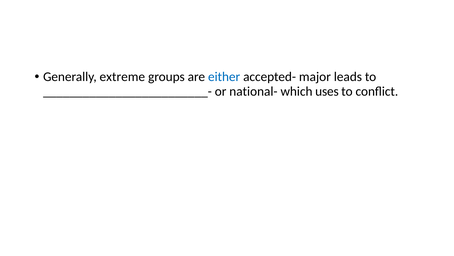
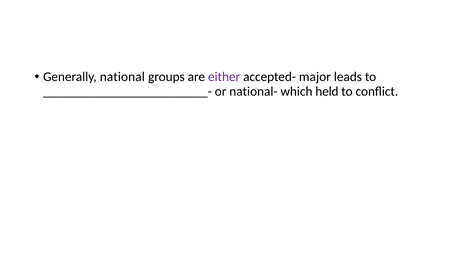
extreme: extreme -> national (122, 77)
either colour: blue -> purple (224, 77)
uses: uses -> held (327, 91)
